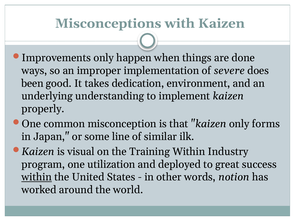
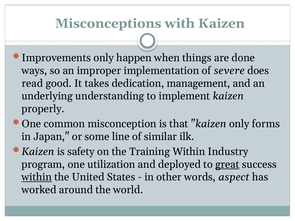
been: been -> read (32, 83)
environment: environment -> management (198, 83)
visual: visual -> safety (81, 152)
great underline: none -> present (227, 164)
notion: notion -> aspect (234, 177)
